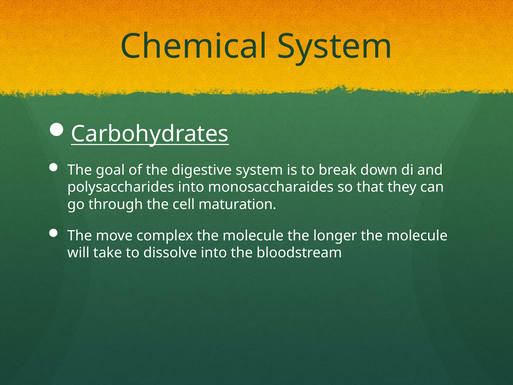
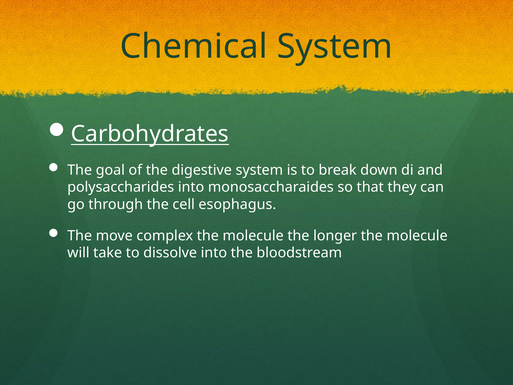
maturation: maturation -> esophagus (237, 204)
